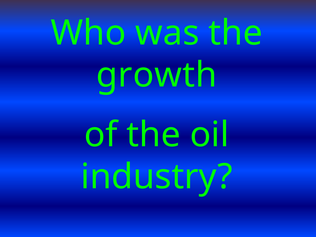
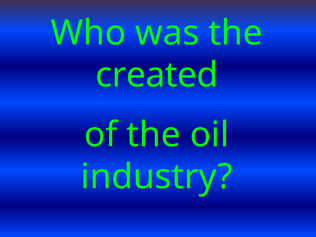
growth: growth -> created (157, 75)
